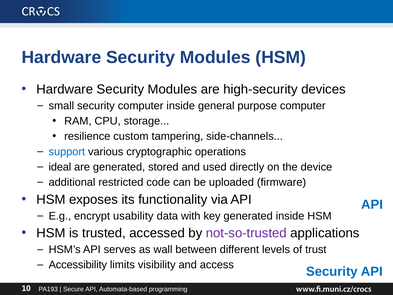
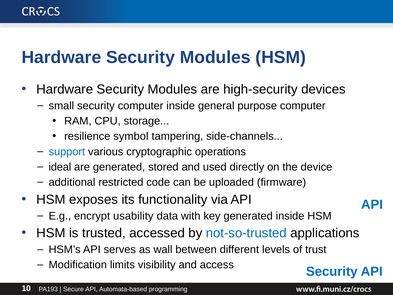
custom: custom -> symbol (131, 136)
not-so-trusted colour: purple -> blue (246, 233)
Accessibility: Accessibility -> Modification (78, 265)
